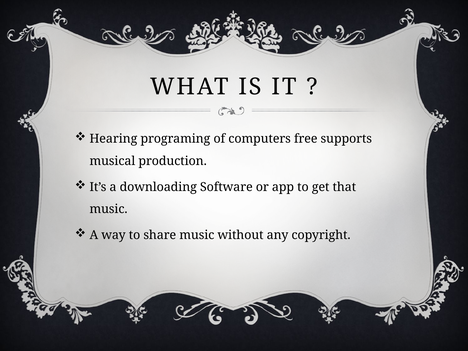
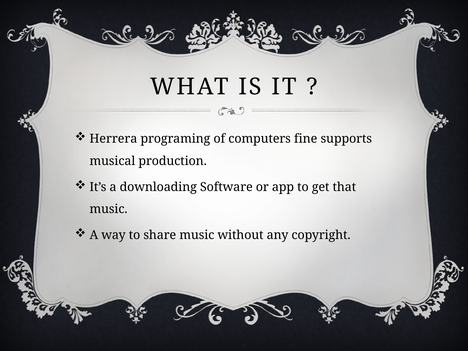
Hearing: Hearing -> Herrera (113, 139)
free: free -> fine (306, 139)
